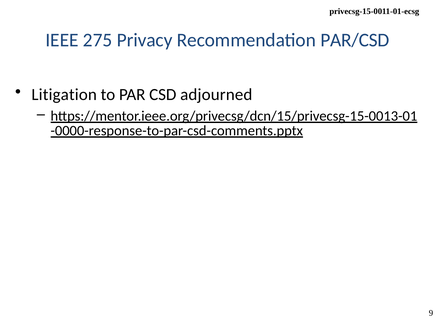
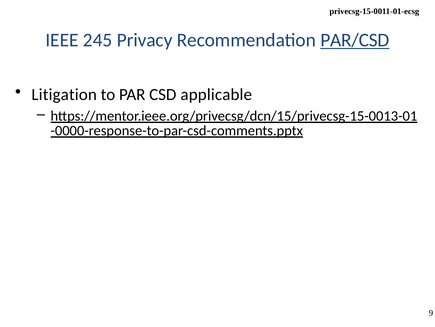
275: 275 -> 245 (98, 40)
PAR/CSD underline: none -> present (355, 40)
adjourned: adjourned -> applicable (216, 94)
